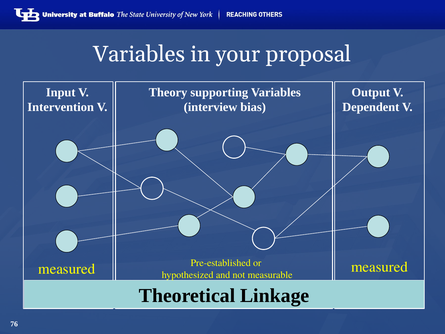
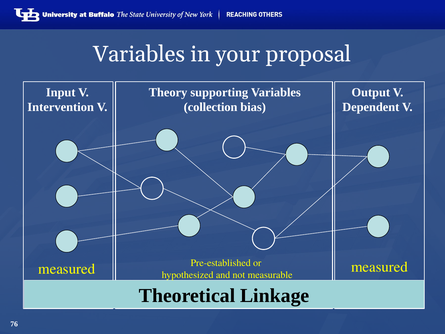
interview: interview -> collection (211, 107)
